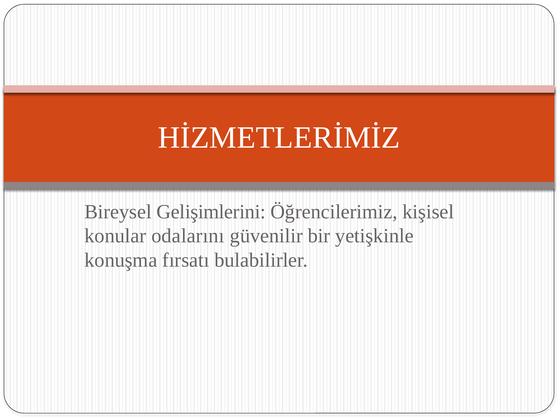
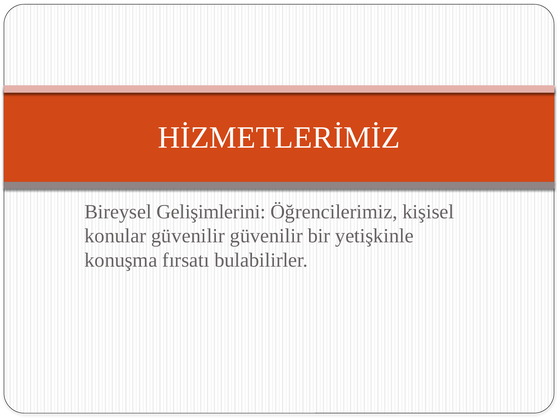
konular odalarını: odalarını -> güvenilir (188, 236)
